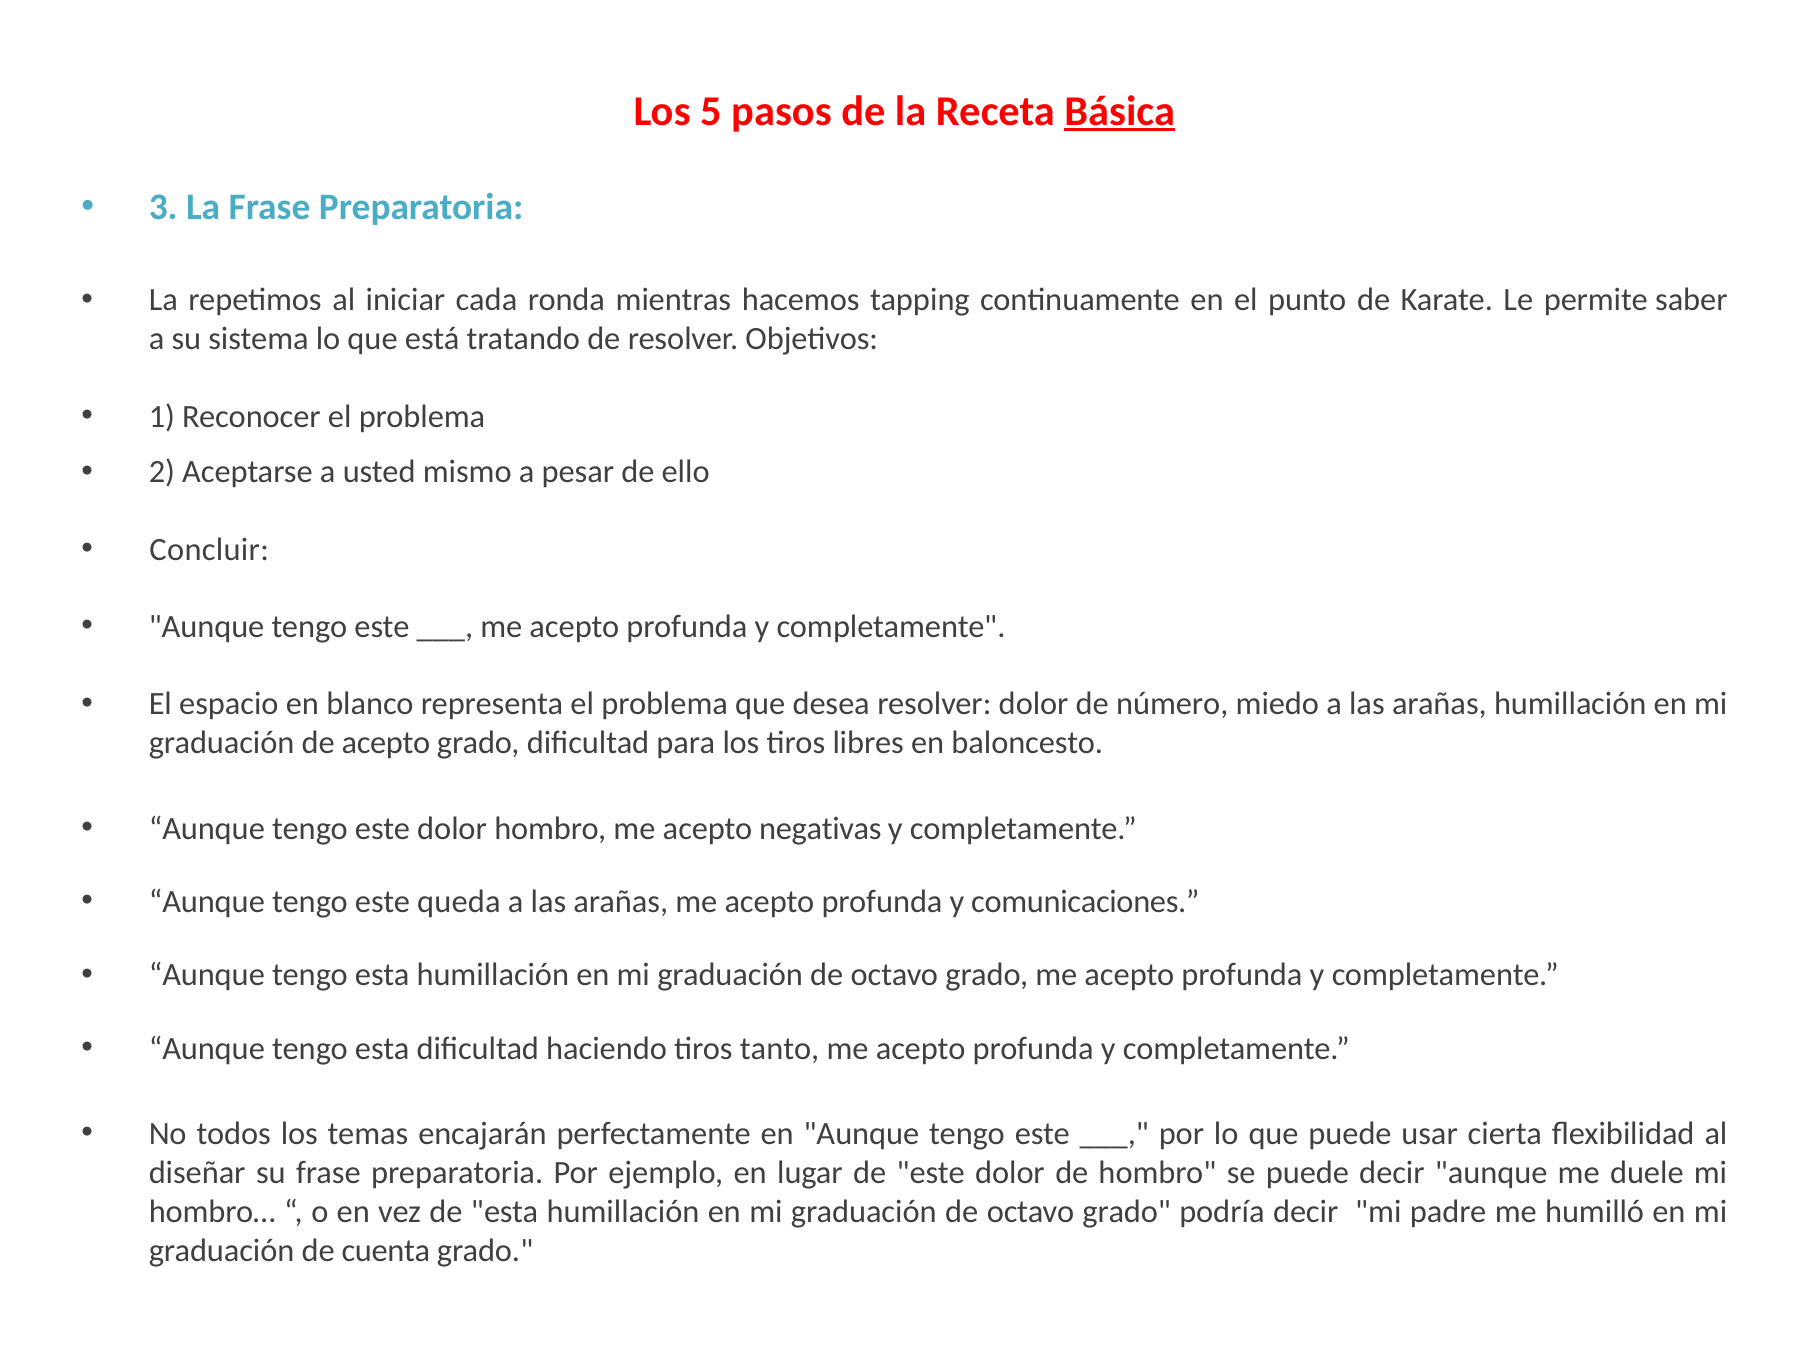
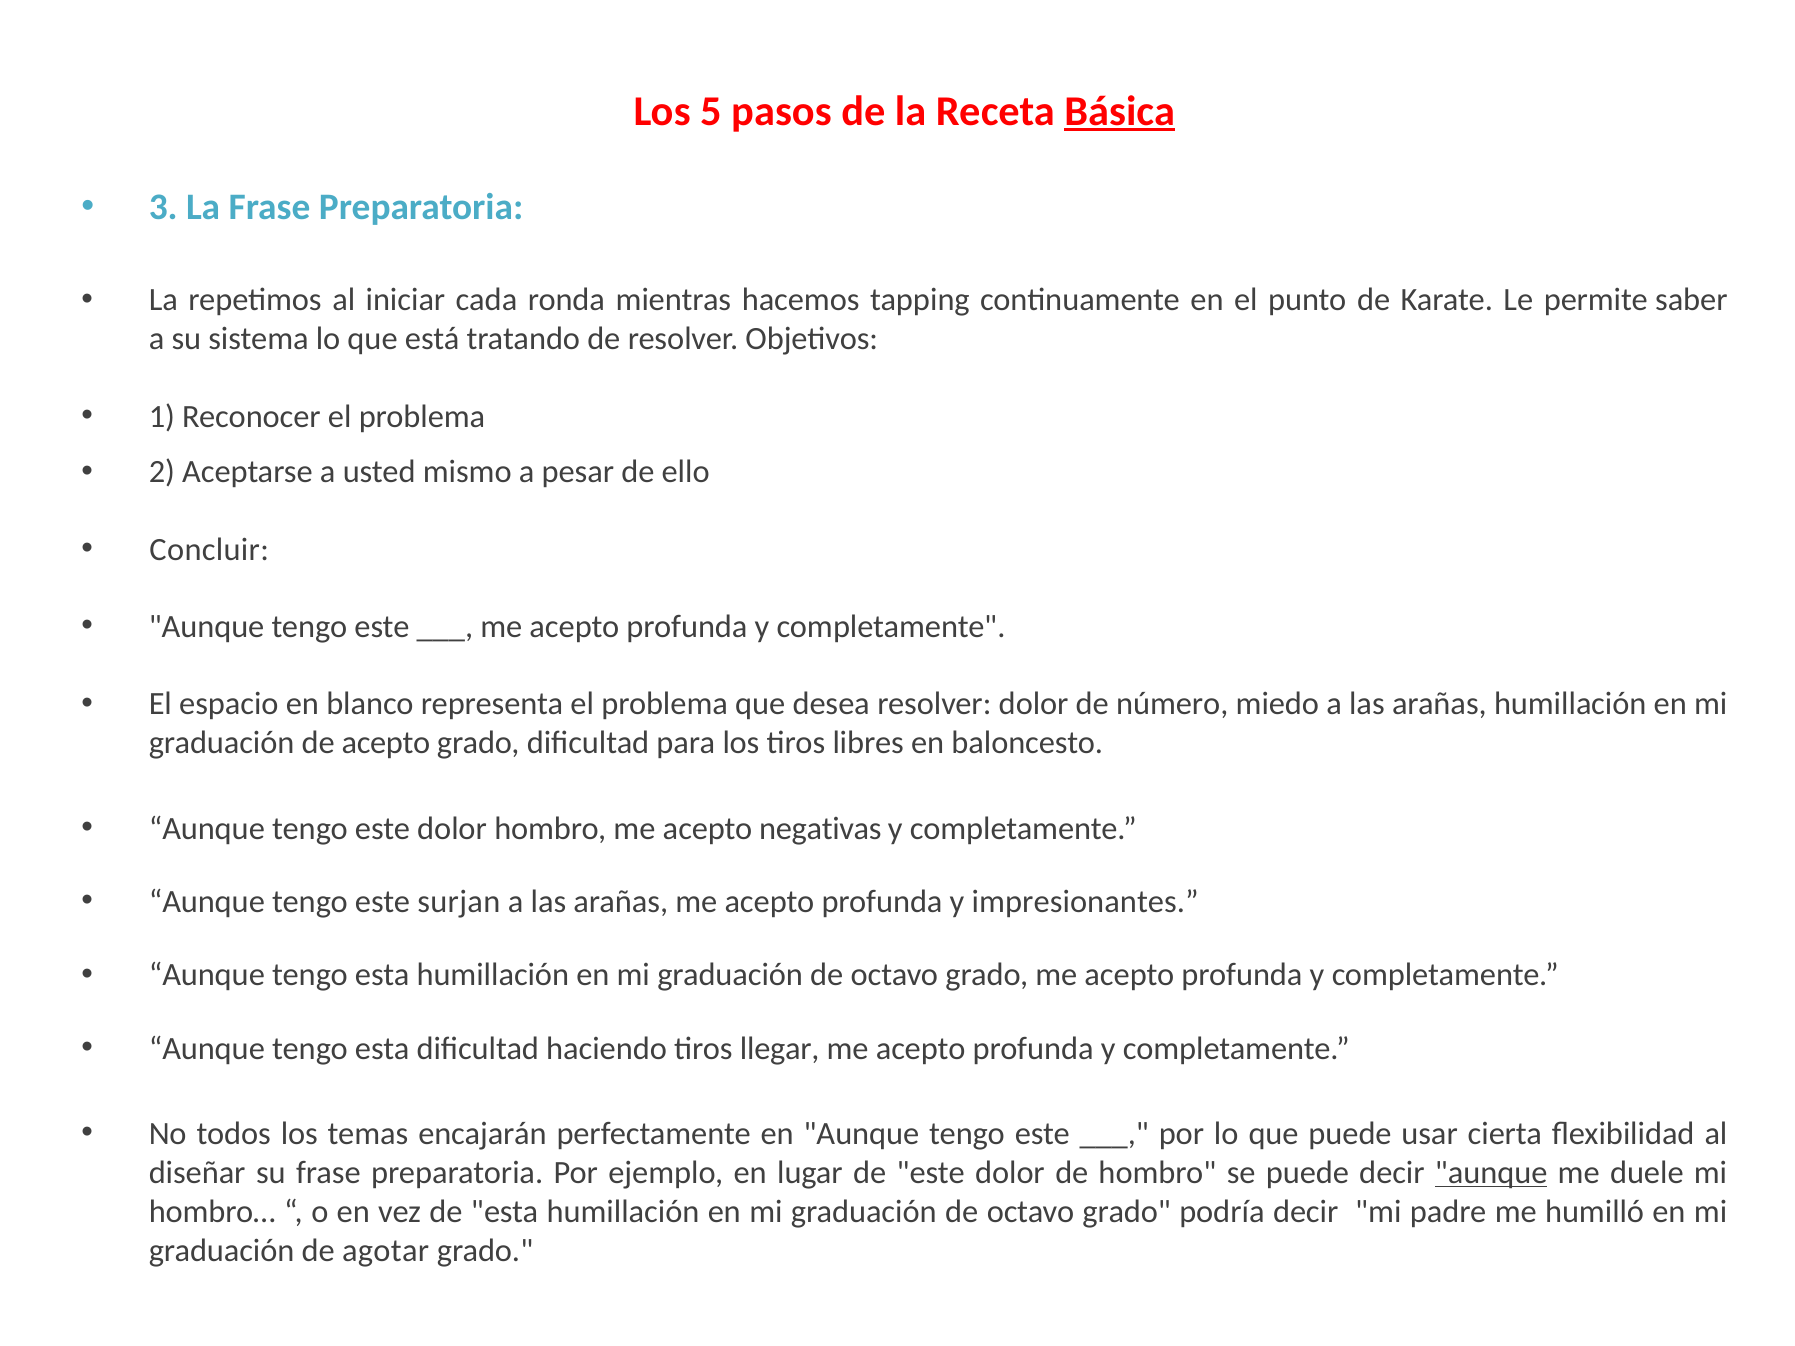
queda: queda -> surjan (459, 902)
comunicaciones: comunicaciones -> impresionantes (1085, 902)
tanto: tanto -> llegar (780, 1049)
aunque underline: none -> present (1491, 1173)
cuenta: cuenta -> agotar (386, 1251)
